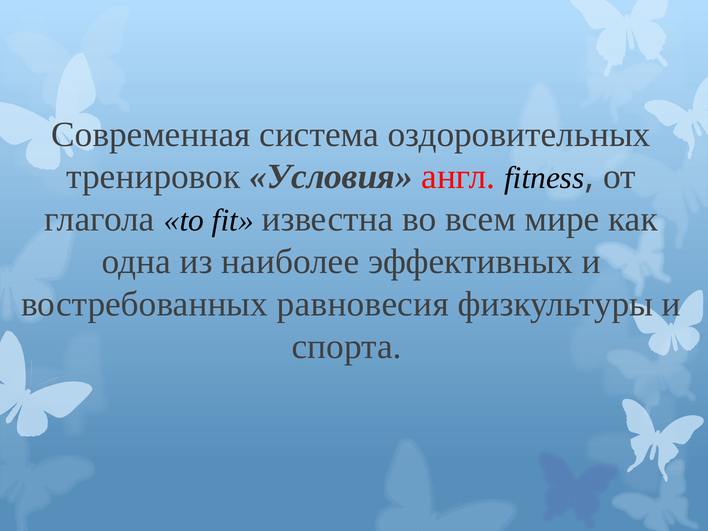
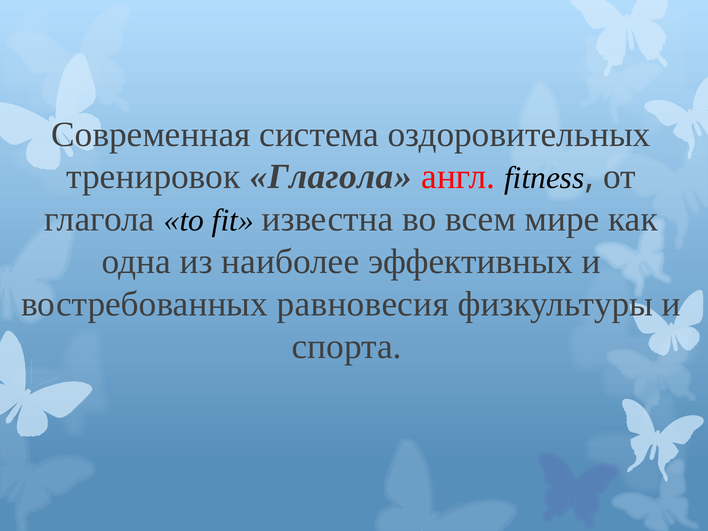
тренировок Условия: Условия -> Глагола (331, 177)
